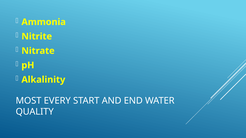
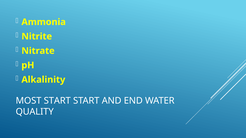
MOST EVERY: EVERY -> START (57, 101)
